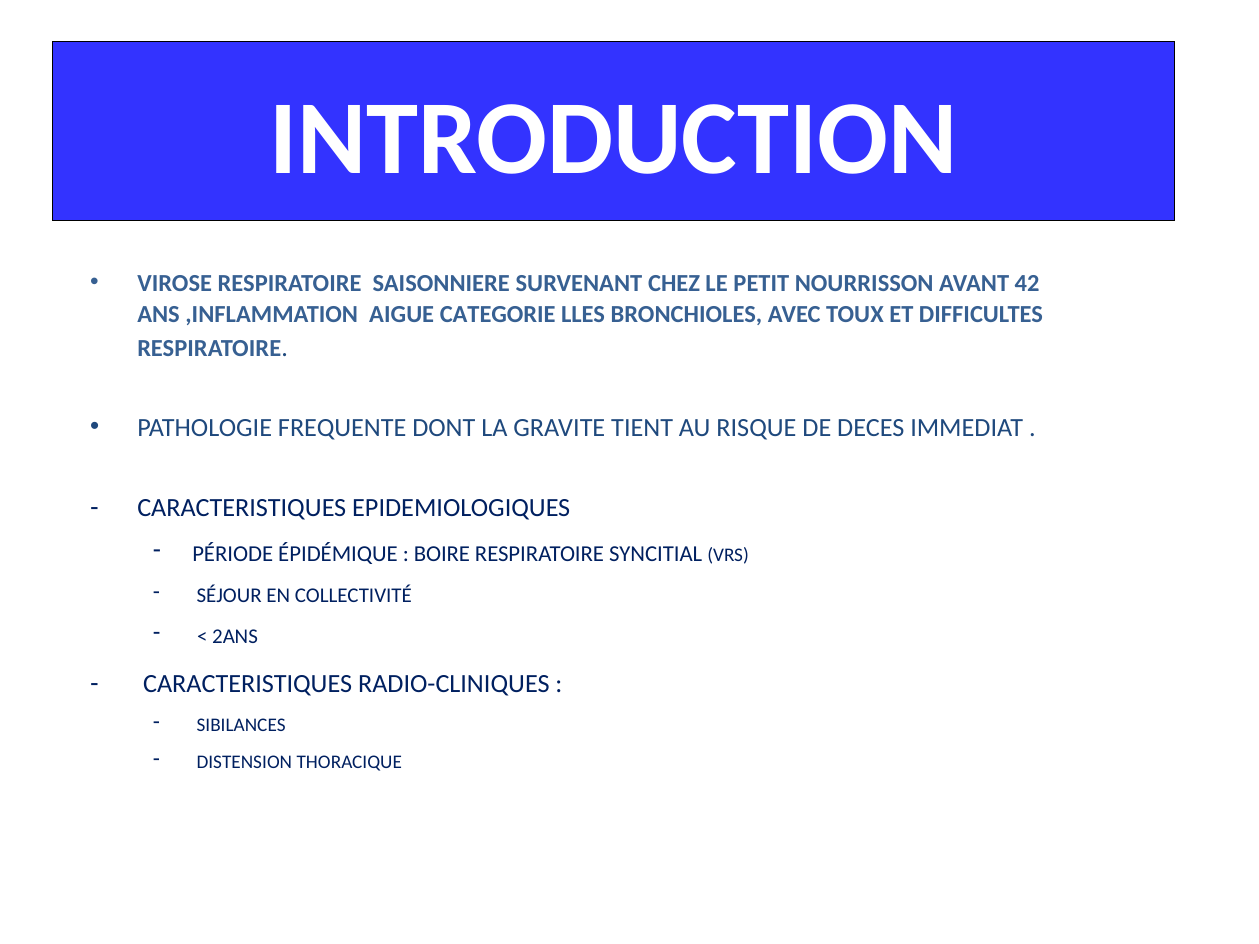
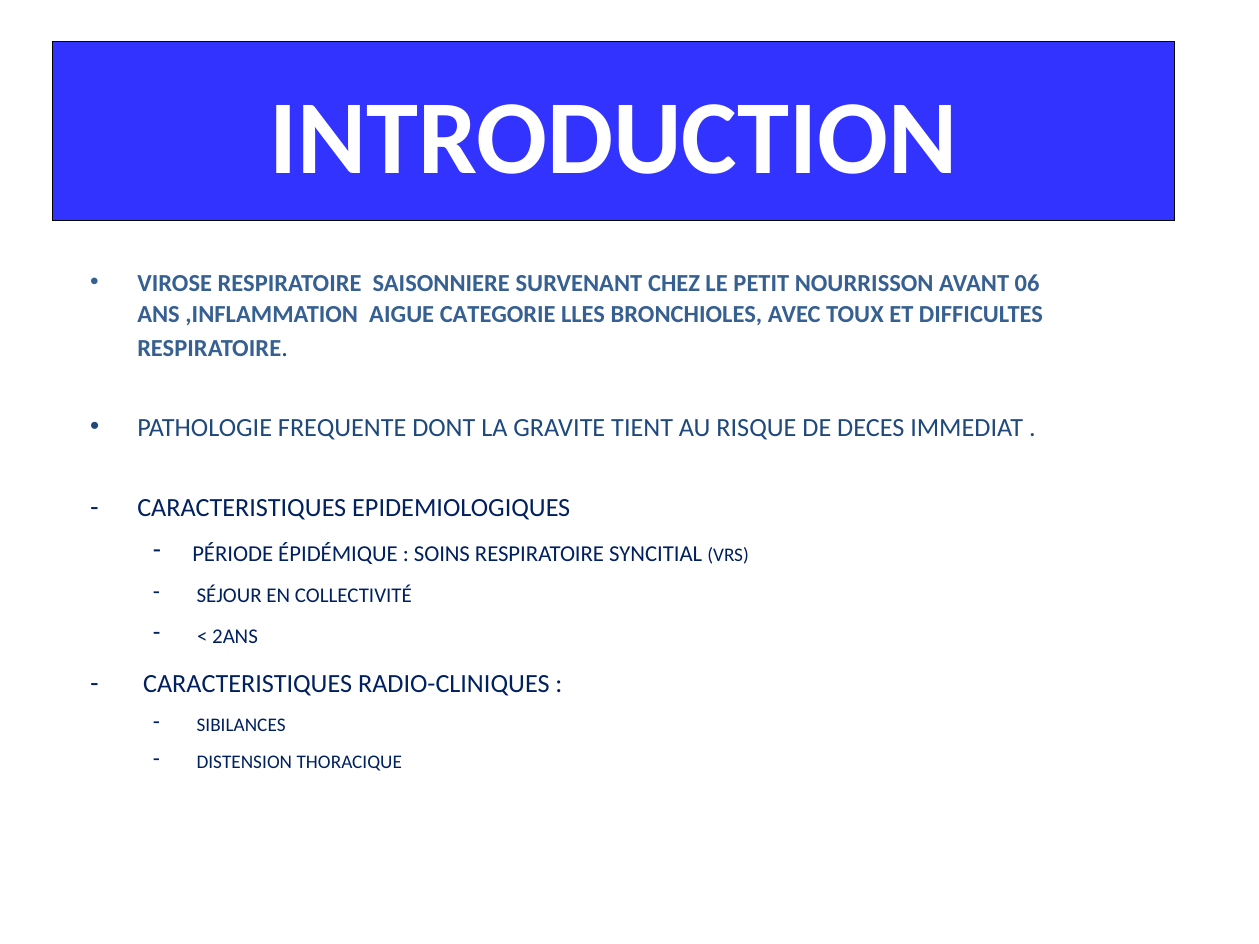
42: 42 -> 06 (1027, 283)
BOIRE: BOIRE -> SOINS (442, 554)
